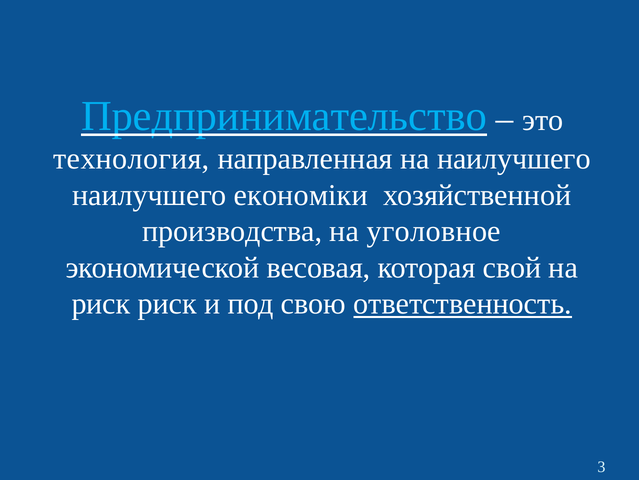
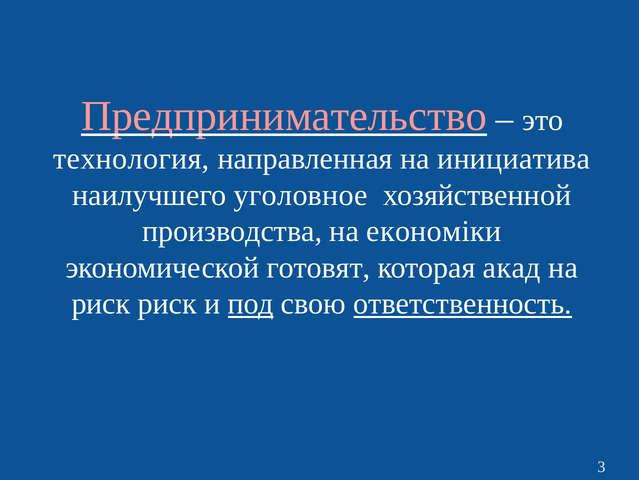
Предпринимательство colour: light blue -> pink (284, 116)
на наилучшего: наилучшего -> инициатива (514, 159)
економіки: економіки -> уголовное (301, 195)
уголовное: уголовное -> економіки (434, 231)
весовая: весовая -> готовят (318, 267)
свой: свой -> акад (512, 267)
под underline: none -> present (251, 303)
